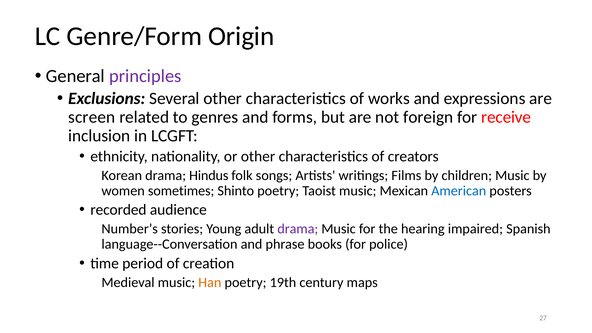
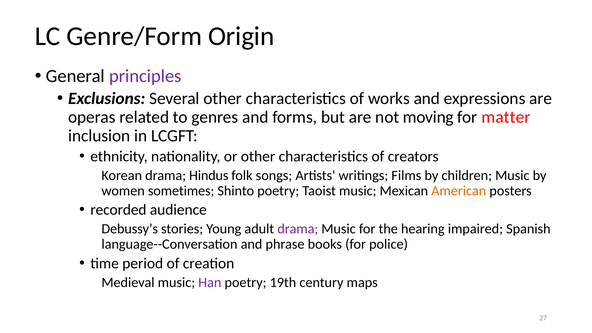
screen: screen -> operas (92, 117)
foreign: foreign -> moving (428, 117)
receive: receive -> matter (506, 117)
American colour: blue -> orange (459, 191)
Number’s: Number’s -> Debussy’s (130, 229)
Han colour: orange -> purple (210, 282)
